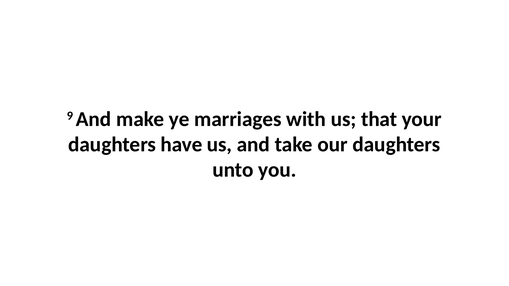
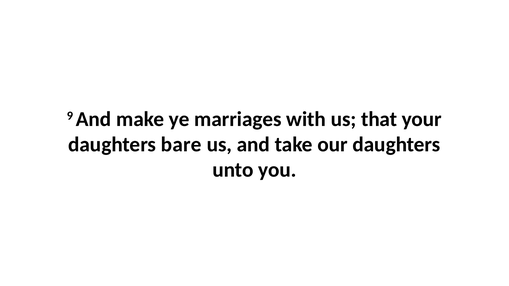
have: have -> bare (181, 145)
